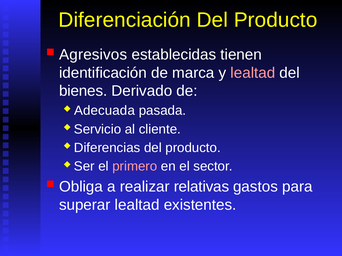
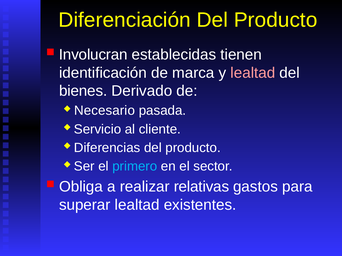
Agresivos: Agresivos -> Involucran (93, 55)
Adecuada: Adecuada -> Necesario (105, 111)
primero colour: pink -> light blue (135, 167)
